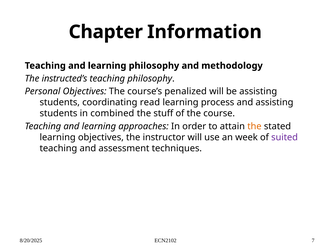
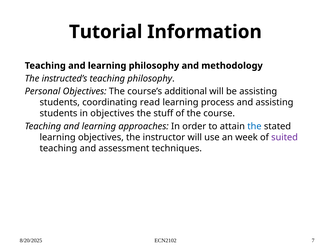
Chapter: Chapter -> Tutorial (106, 32)
penalized: penalized -> additional (186, 91)
in combined: combined -> objectives (112, 114)
the colour: orange -> blue (254, 126)
